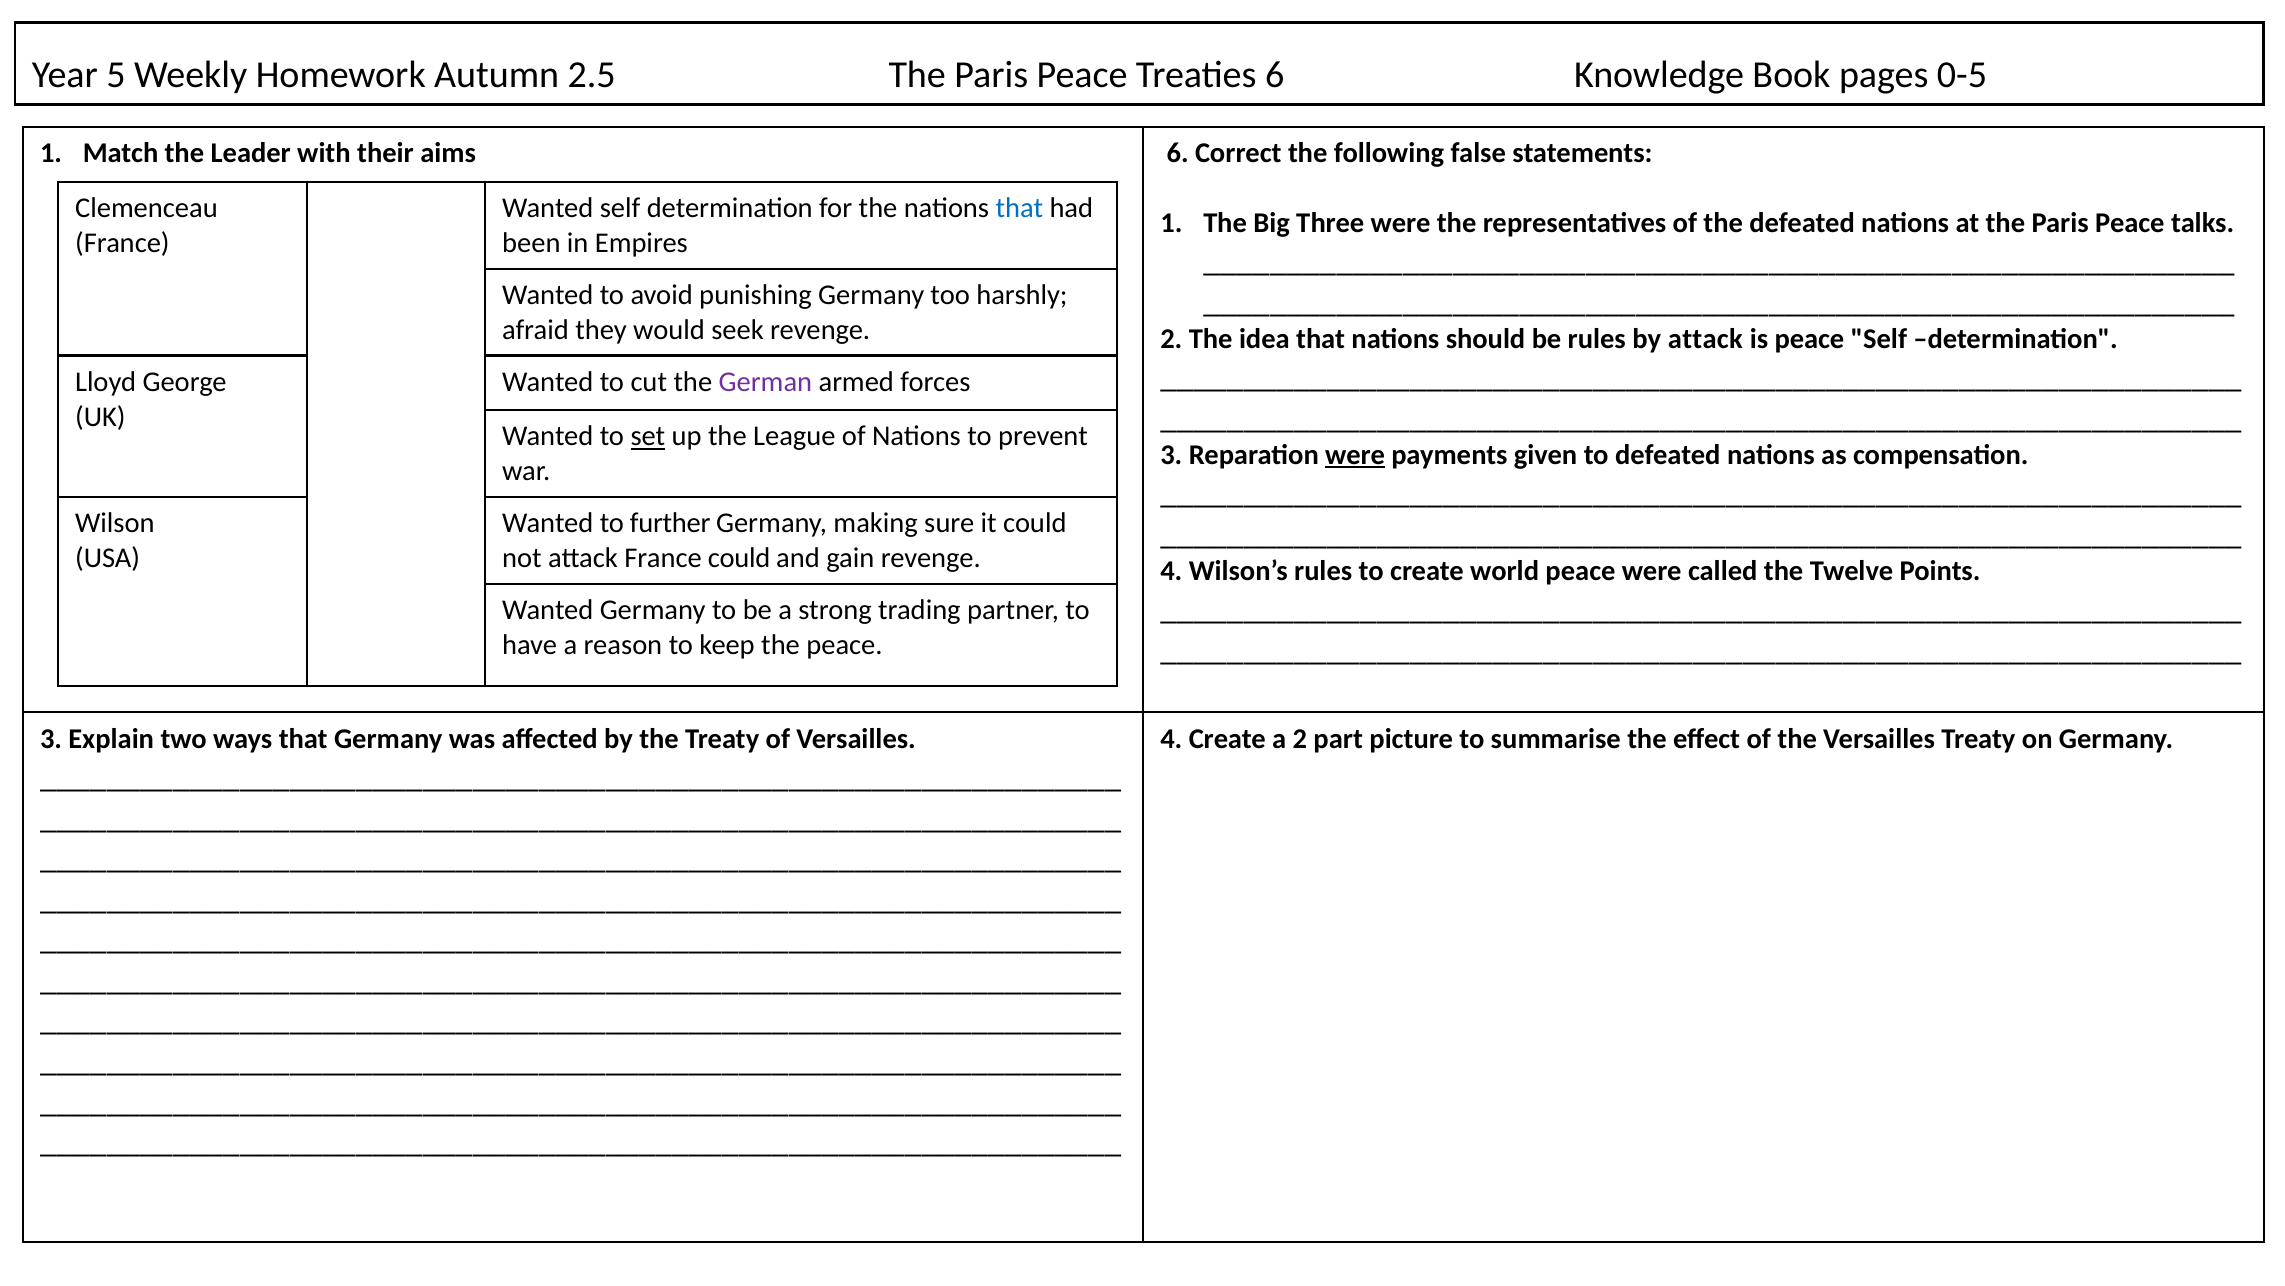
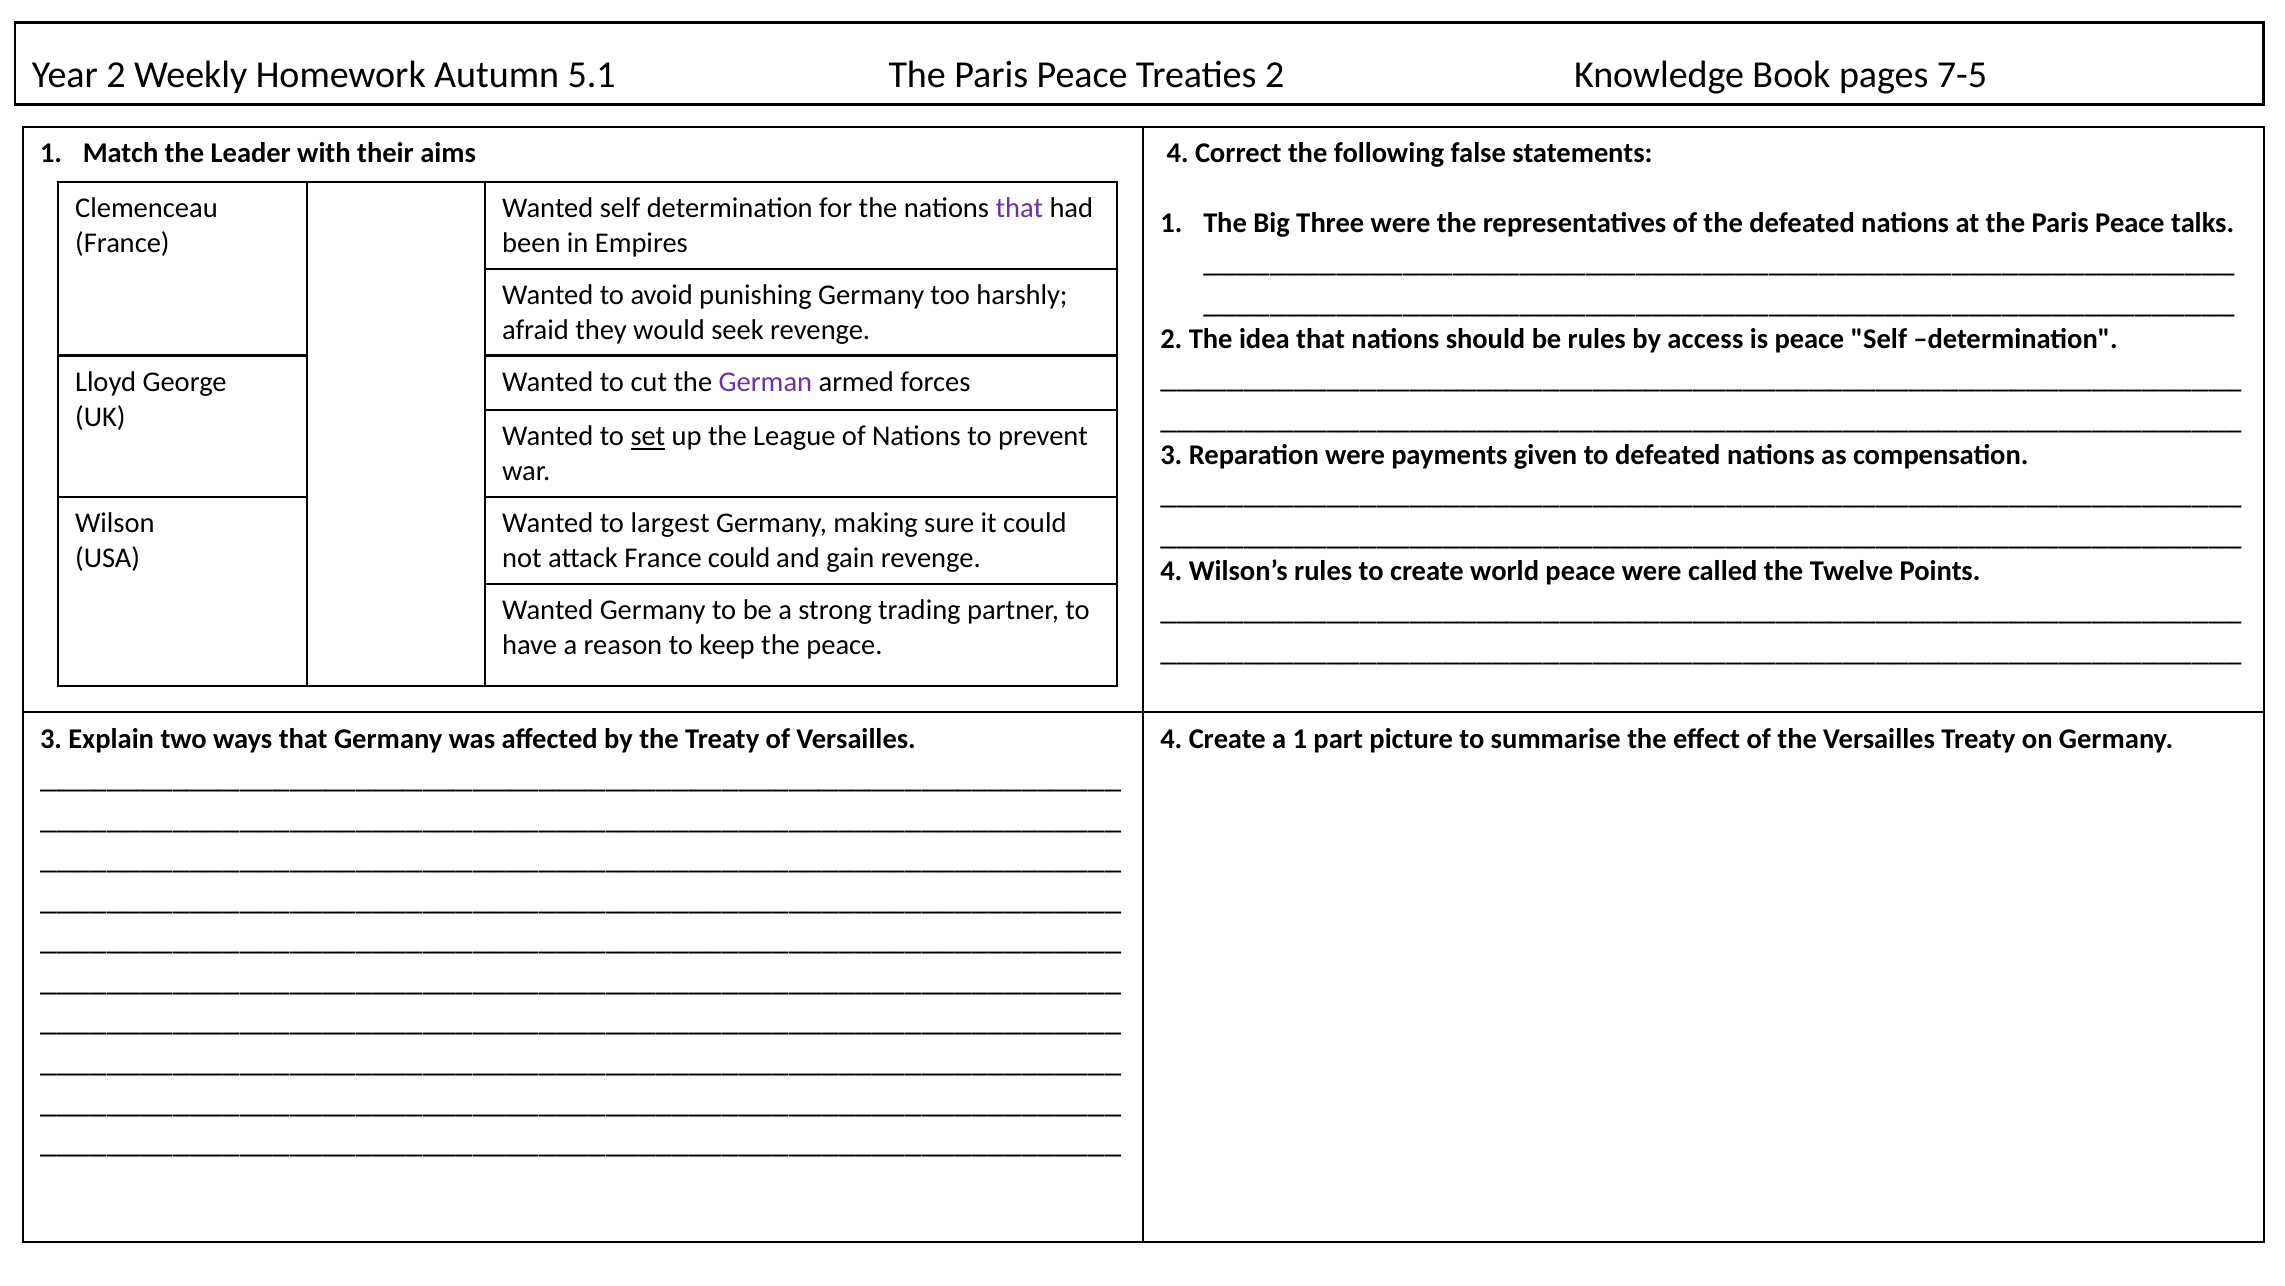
Year 5: 5 -> 2 (116, 75)
2.5: 2.5 -> 5.1 (592, 75)
Treaties 6: 6 -> 2 (1275, 75)
0-5: 0-5 -> 7-5 (1962, 75)
aims 6: 6 -> 4 (1178, 153)
that colour: blue -> purple (1019, 208)
by attack: attack -> access (1705, 339)
were underline: present -> none (1355, 454)
further: further -> largest (670, 523)
a 2: 2 -> 1 (1300, 738)
